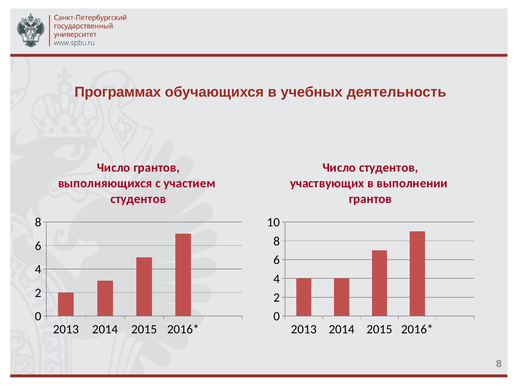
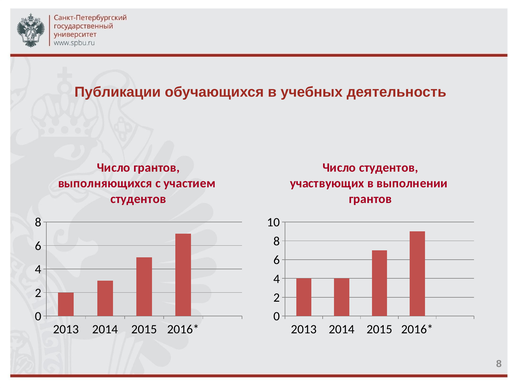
Программах: Программах -> Публикации (118, 92)
